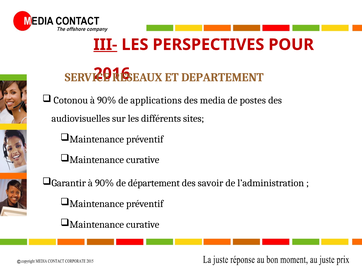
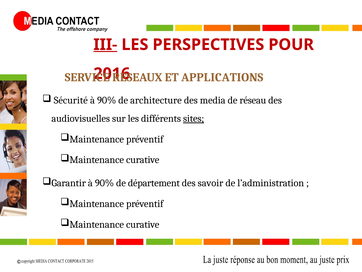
DEPARTEMENT: DEPARTEMENT -> APPLICATIONS (222, 77)
Cotonou: Cotonou -> Sécurité (71, 100)
applications: applications -> architecture (156, 100)
postes: postes -> réseau (253, 100)
sites underline: none -> present (194, 118)
